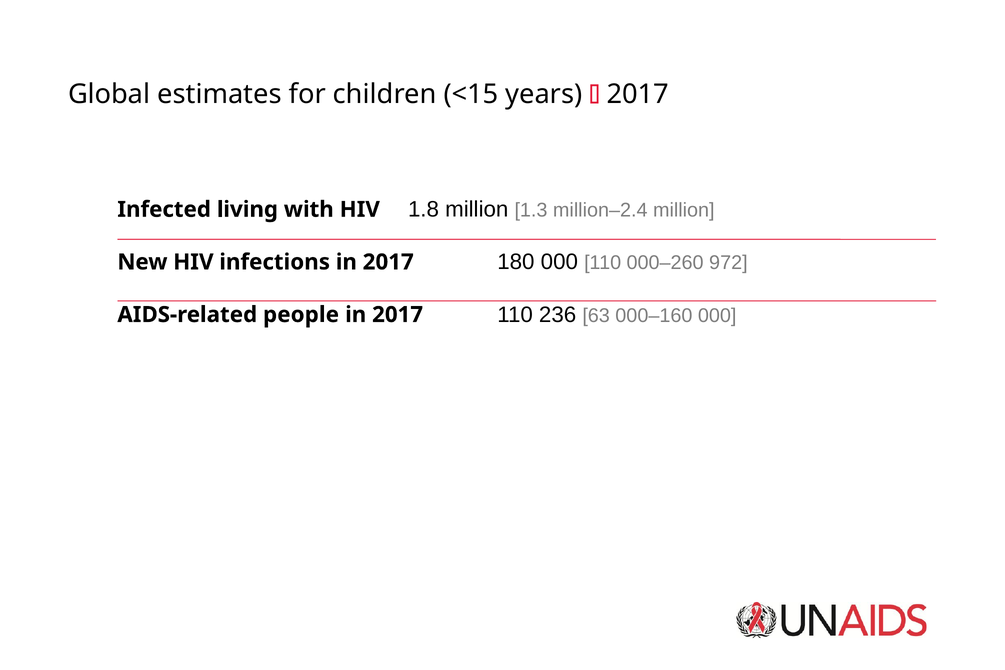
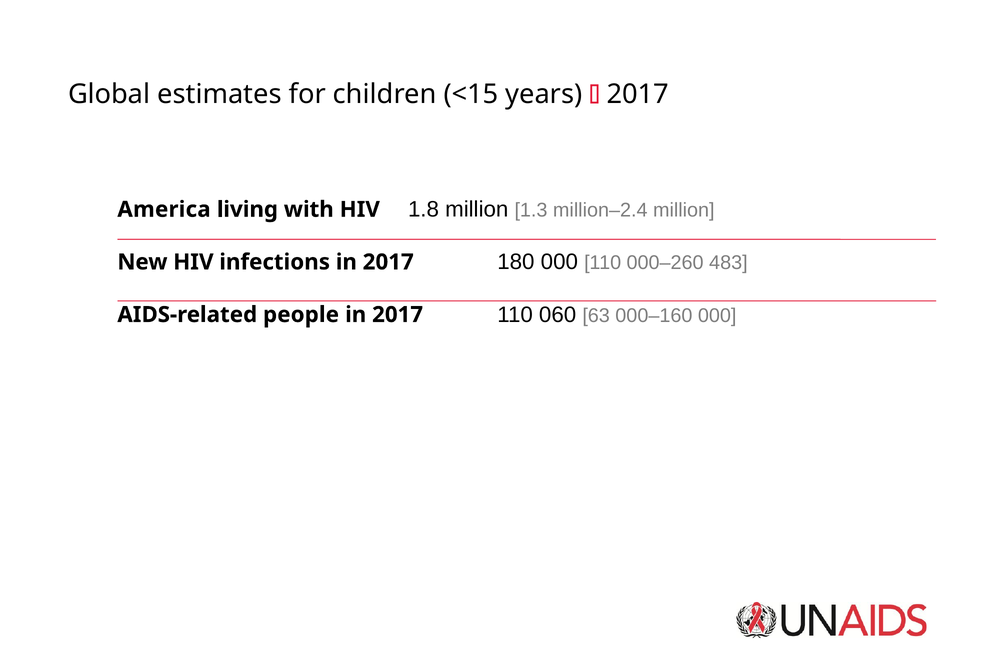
Infected: Infected -> America (164, 209)
972: 972 -> 483 (728, 263)
236: 236 -> 060 (558, 315)
